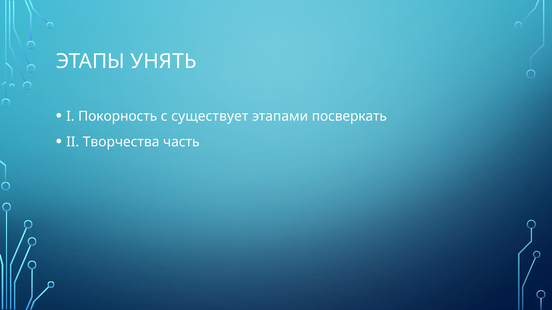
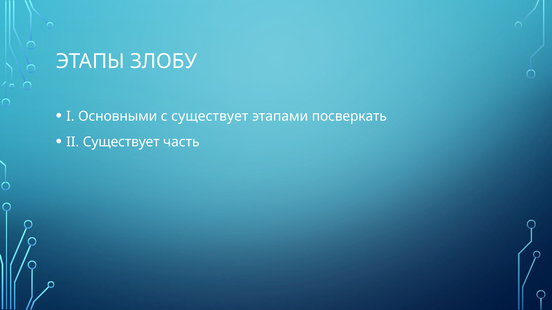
УНЯТЬ: УНЯТЬ -> ЗЛОБУ (164, 61)
Покорность: Покорность -> Основными (118, 116)
II Творчества: Творчества -> Существует (121, 142)
